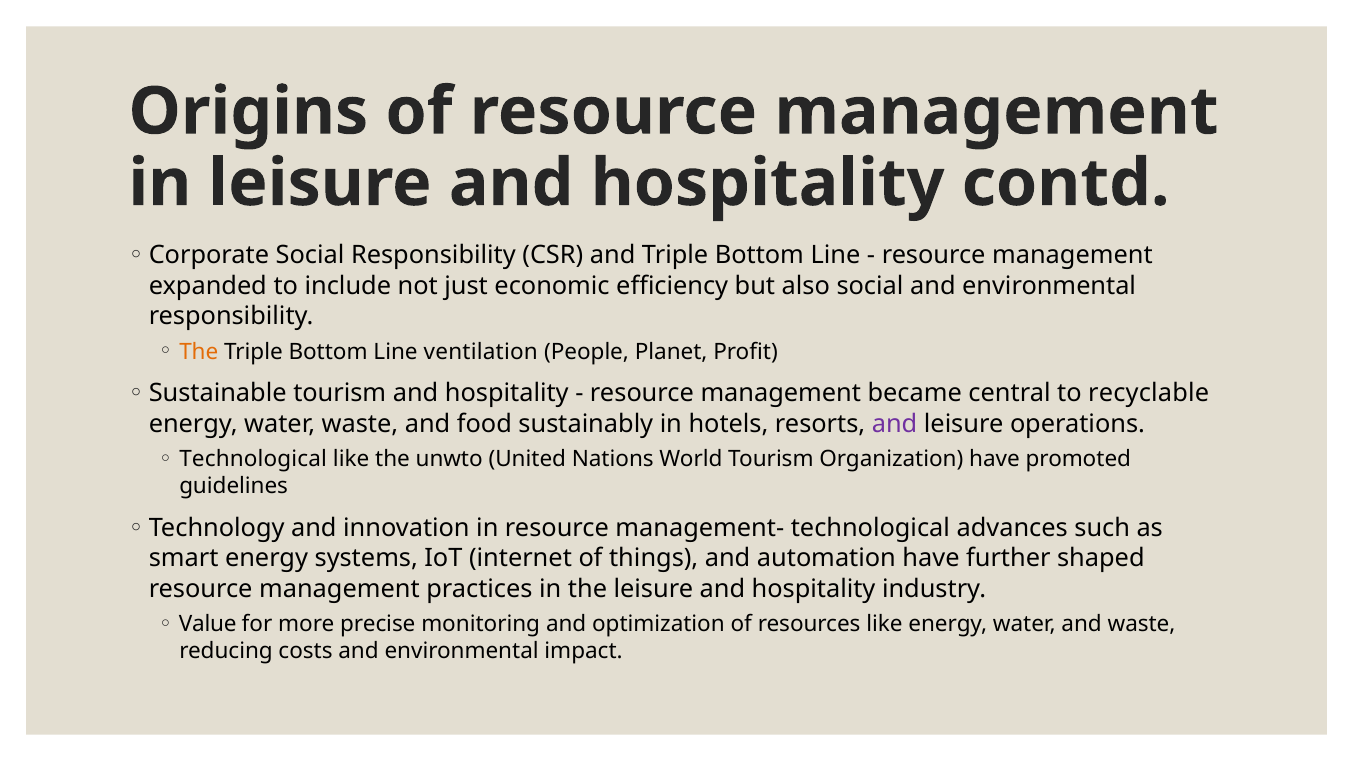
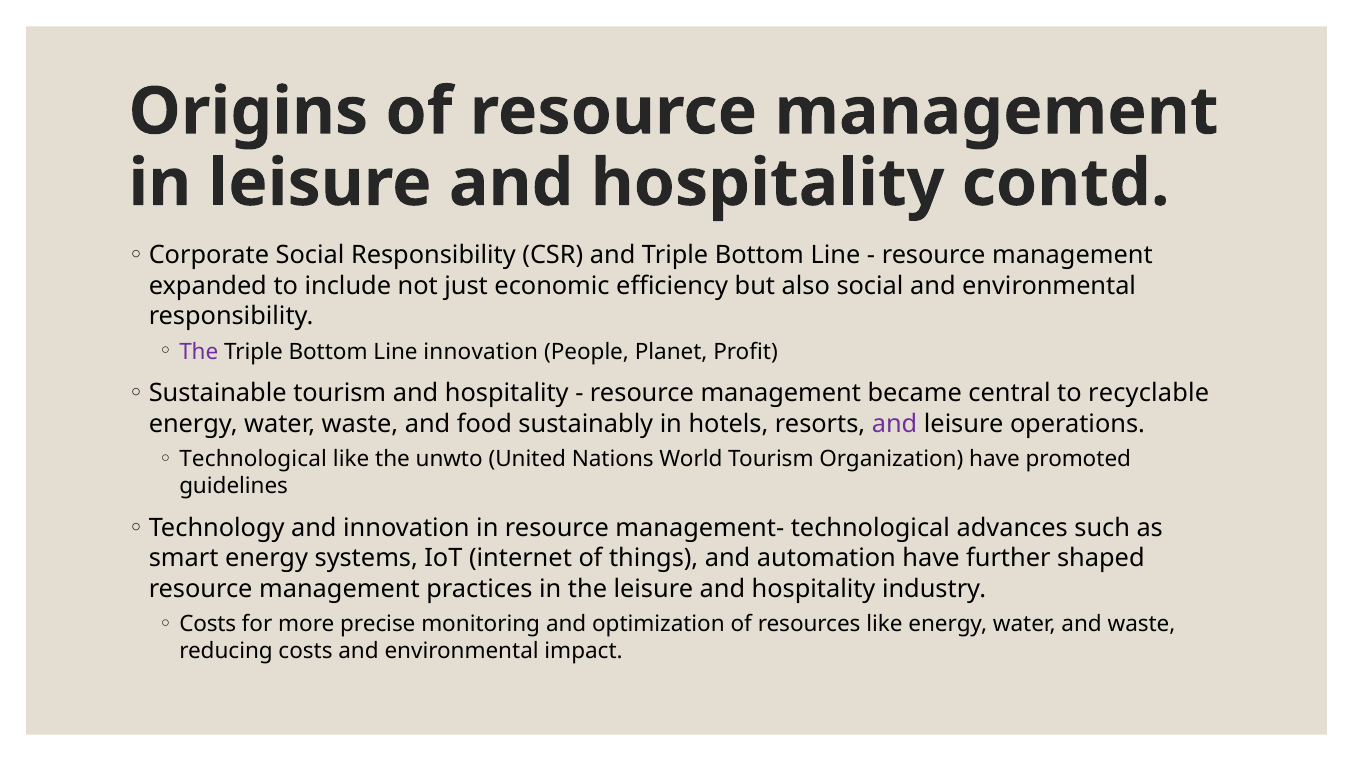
The colour: orange -> purple (199, 352)
Line ventilation: ventilation -> innovation (481, 352)
Value: Value -> Costs (208, 625)
